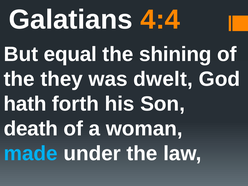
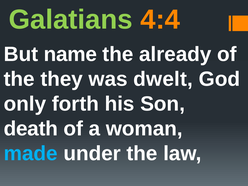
Galatians colour: white -> light green (71, 20)
equal: equal -> name (70, 54)
shining: shining -> already (175, 54)
hath: hath -> only (25, 104)
